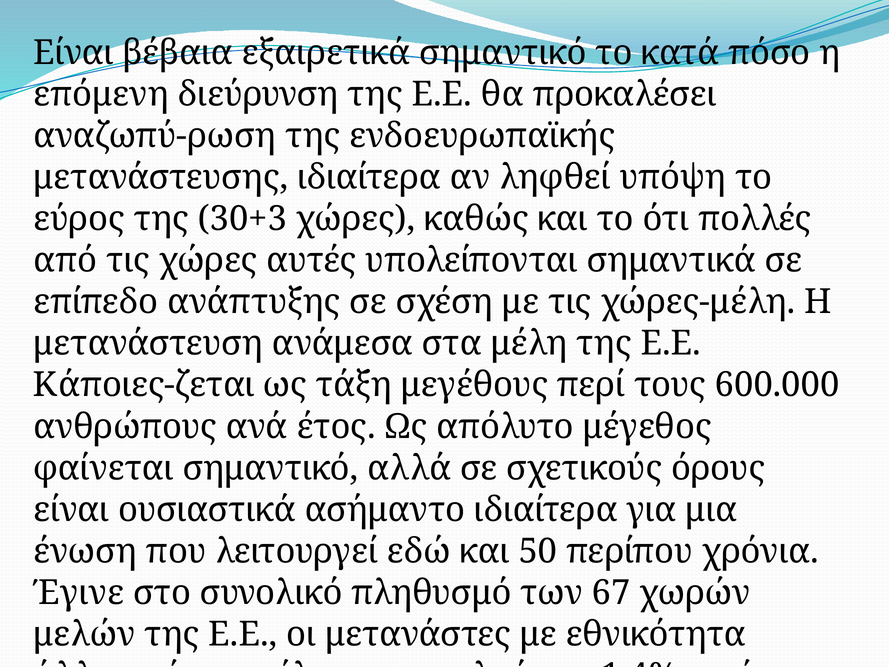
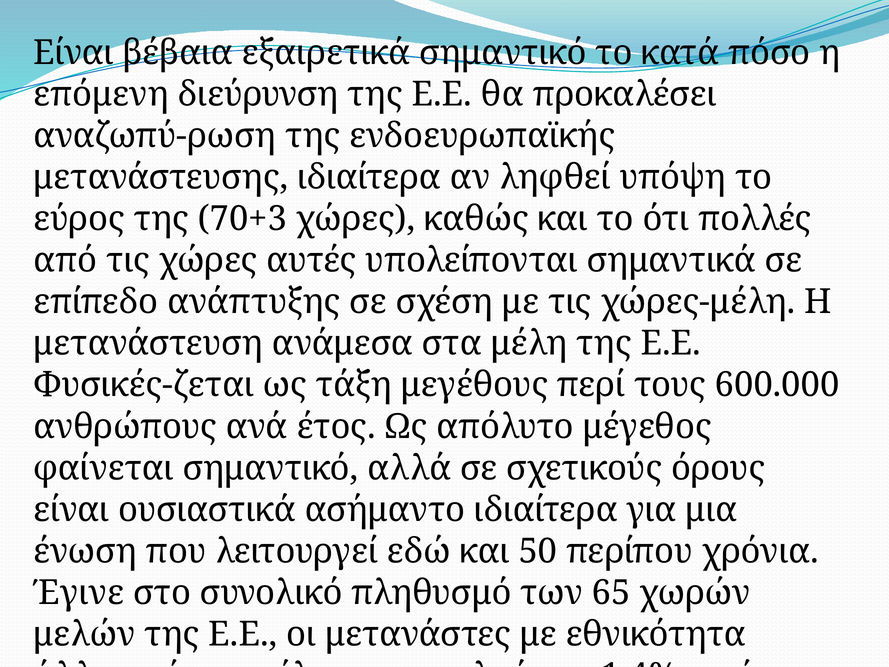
30+3: 30+3 -> 70+3 (242, 219)
Κάποιες-ζεται: Κάποιες-ζεται -> Φυσικές-ζεται (144, 385)
67: 67 -> 65 (611, 592)
